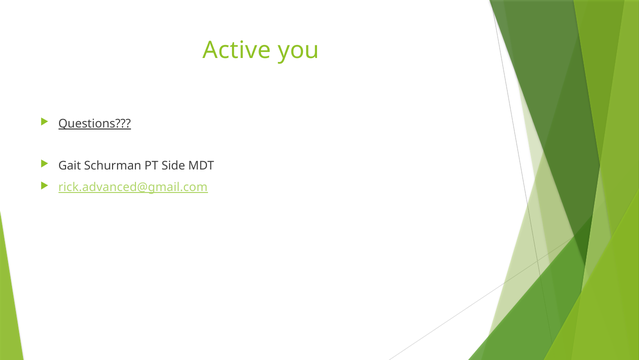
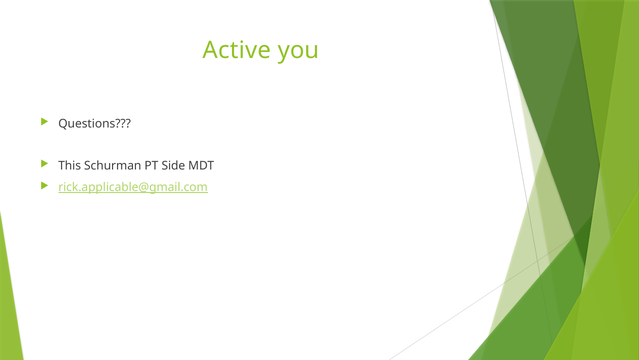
Questions underline: present -> none (95, 124)
Gait: Gait -> This (70, 166)
rick.advanced@gmail.com: rick.advanced@gmail.com -> rick.applicable@gmail.com (133, 187)
